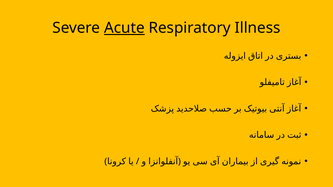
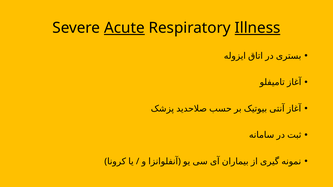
Illness underline: none -> present (258, 28)
